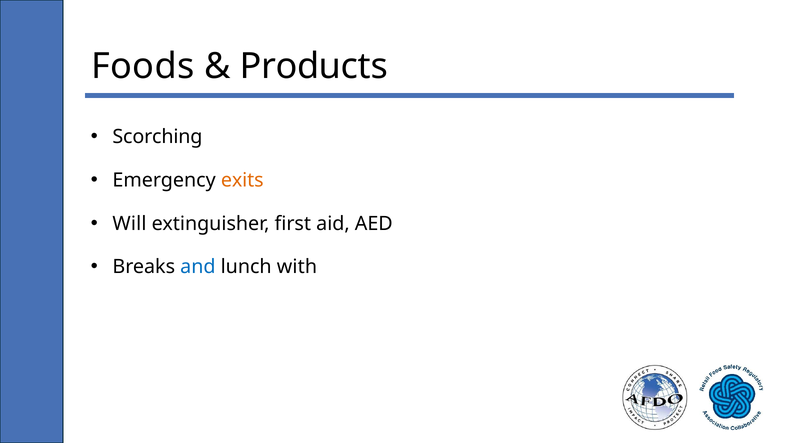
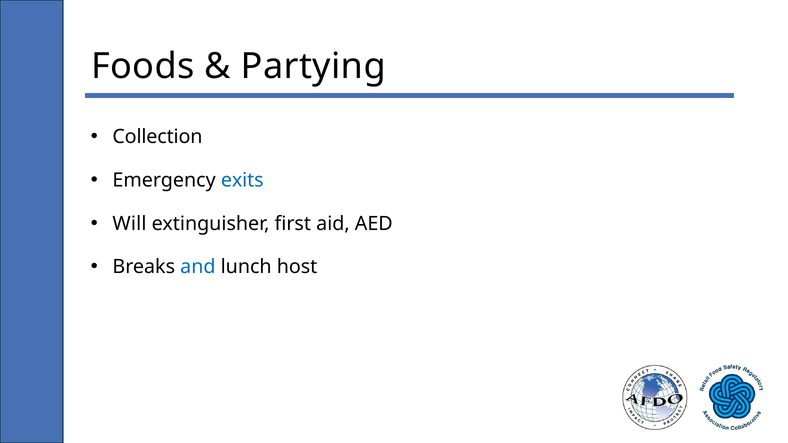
Products: Products -> Partying (313, 66)
Scorching: Scorching -> Collection (157, 137)
exits colour: orange -> blue (242, 180)
with: with -> host (297, 267)
